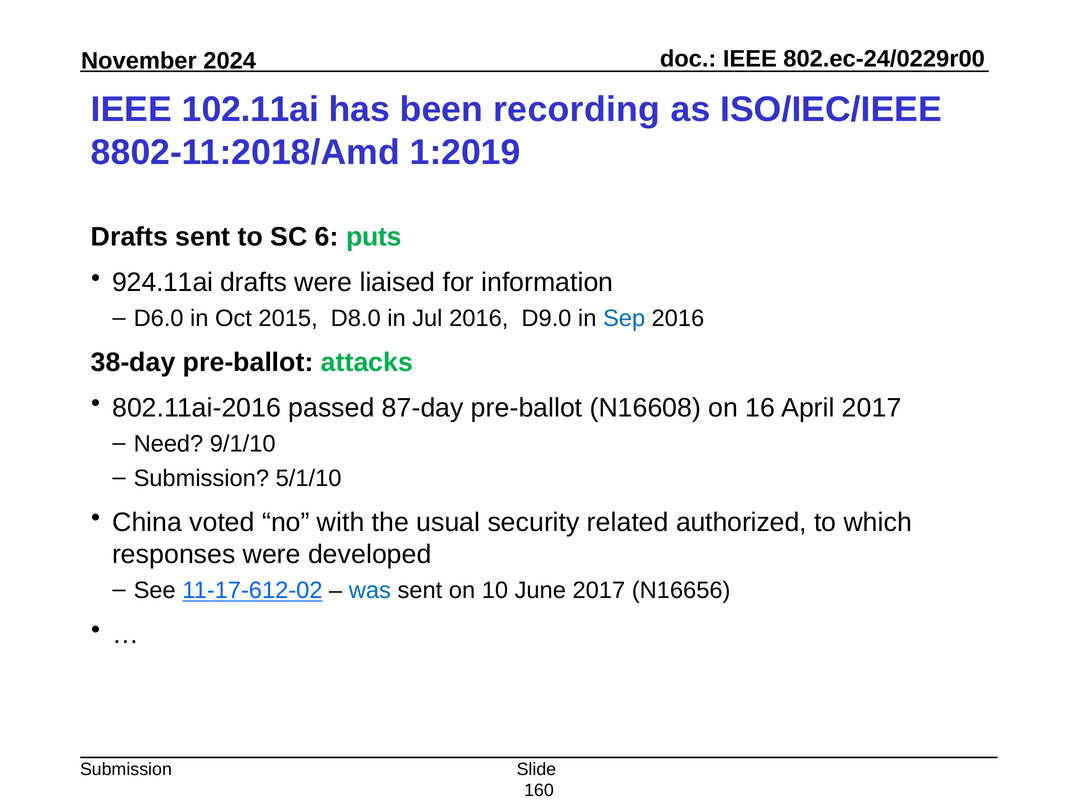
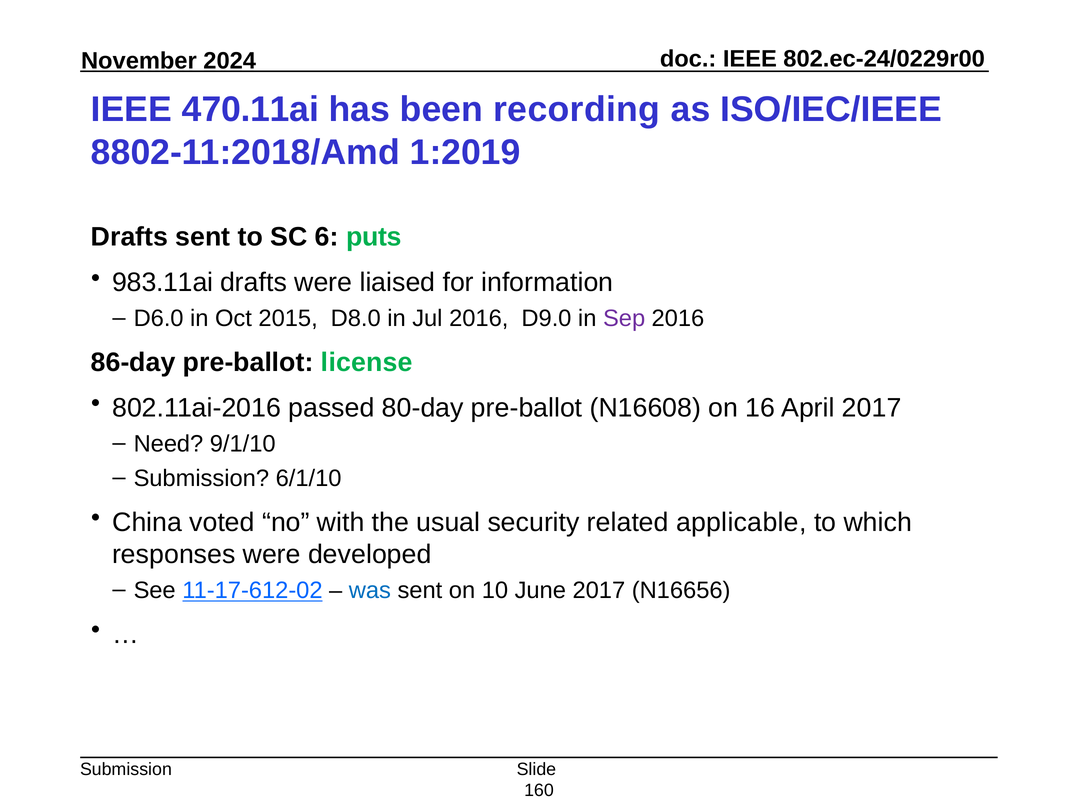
102.11ai: 102.11ai -> 470.11ai (250, 109)
924.11ai: 924.11ai -> 983.11ai (163, 283)
Sep colour: blue -> purple (624, 319)
38-day: 38-day -> 86-day (133, 362)
attacks: attacks -> license (367, 362)
87-day: 87-day -> 80-day (423, 408)
5/1/10: 5/1/10 -> 6/1/10 (309, 478)
authorized: authorized -> applicable (741, 522)
